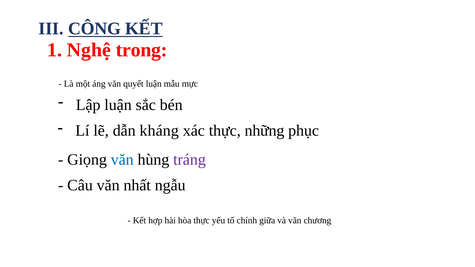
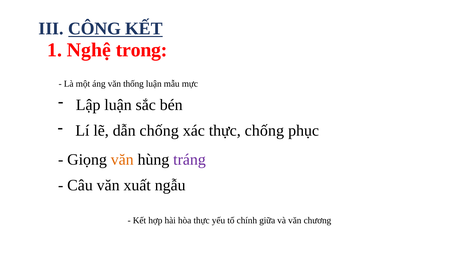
quyết: quyết -> thống (133, 84)
dẫn kháng: kháng -> chống (159, 131)
thực những: những -> chống (264, 131)
văn colour: blue -> orange (122, 160)
nhất: nhất -> xuất (137, 186)
